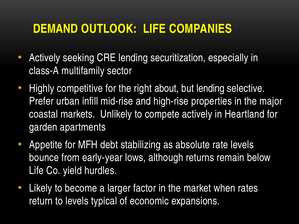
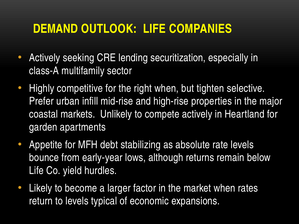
right about: about -> when (167, 88)
but lending: lending -> tighten (210, 88)
